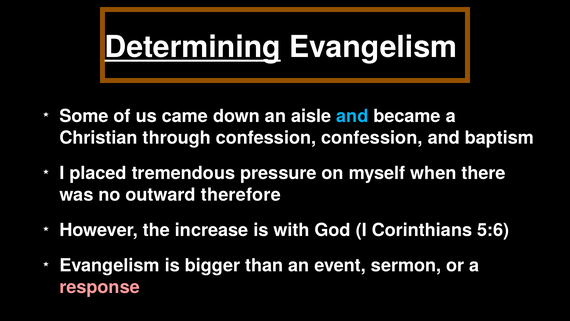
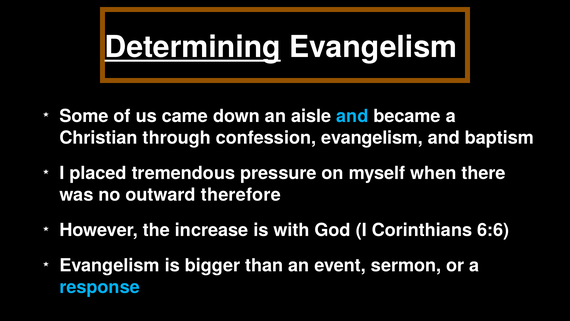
confession confession: confession -> evangelism (372, 138)
5:6: 5:6 -> 6:6 (493, 230)
response colour: pink -> light blue (100, 287)
